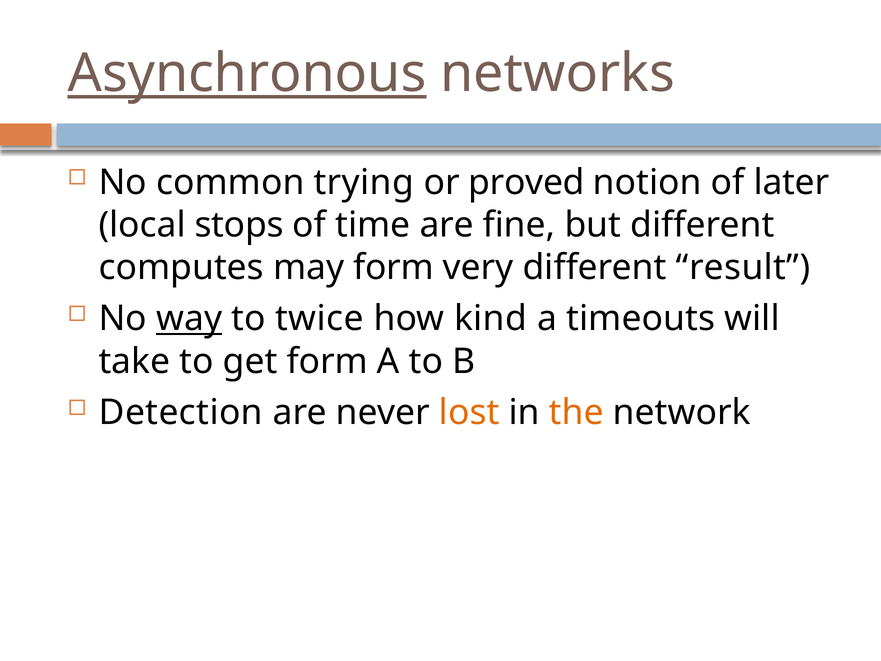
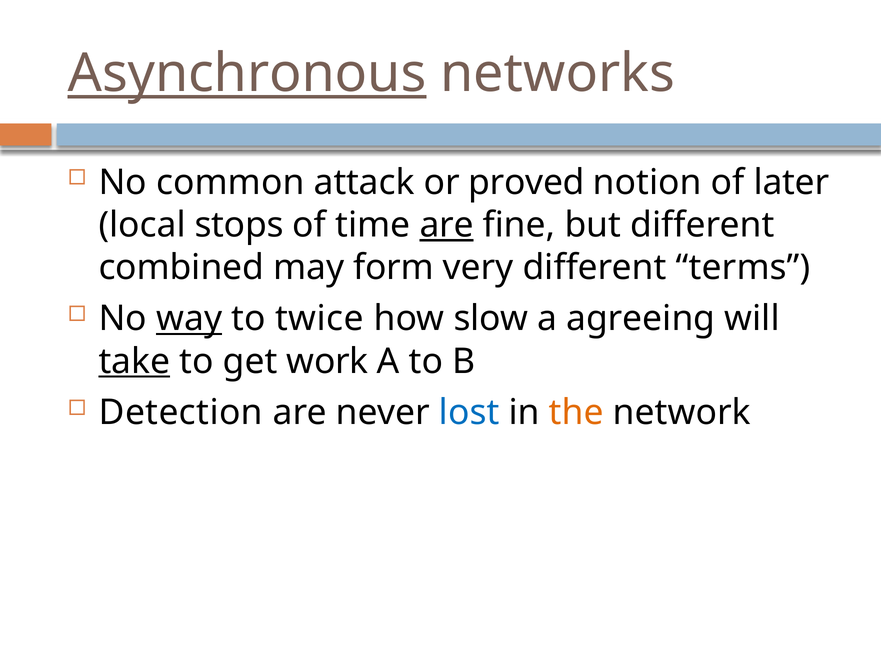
trying: trying -> attack (364, 182)
are underline: none -> present (447, 225)
computes: computes -> combined (181, 267)
result: result -> terms (743, 267)
kind: kind -> slow (491, 319)
timeouts: timeouts -> agreeing (641, 319)
take underline: none -> present (134, 361)
get form: form -> work (327, 361)
lost colour: orange -> blue (469, 412)
